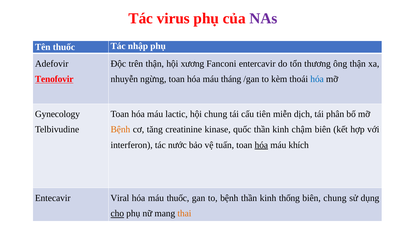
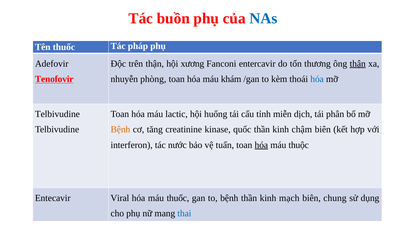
virus: virus -> buồn (173, 18)
NAs colour: purple -> blue (263, 18)
nhập: nhập -> pháp (138, 46)
thận underline: none -> present (358, 64)
ngừng: ngừng -> phòng (153, 79)
tháng: tháng -> khám (231, 79)
Gynecology: Gynecology -> Telbivudine (57, 114)
hội chung: chung -> huống (216, 114)
tiên: tiên -> tỉnh (264, 114)
khích: khích -> thuộc (299, 145)
thống: thống -> mạch (289, 198)
cho underline: present -> none (117, 213)
thai colour: orange -> blue (184, 213)
